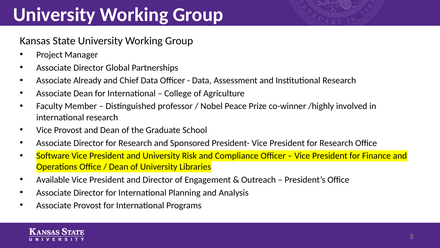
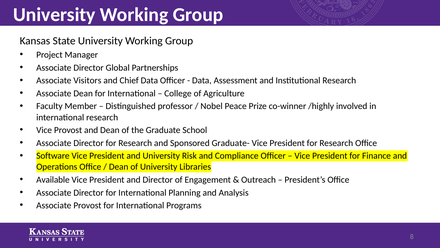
Already: Already -> Visitors (87, 80)
President-: President- -> Graduate- (231, 143)
